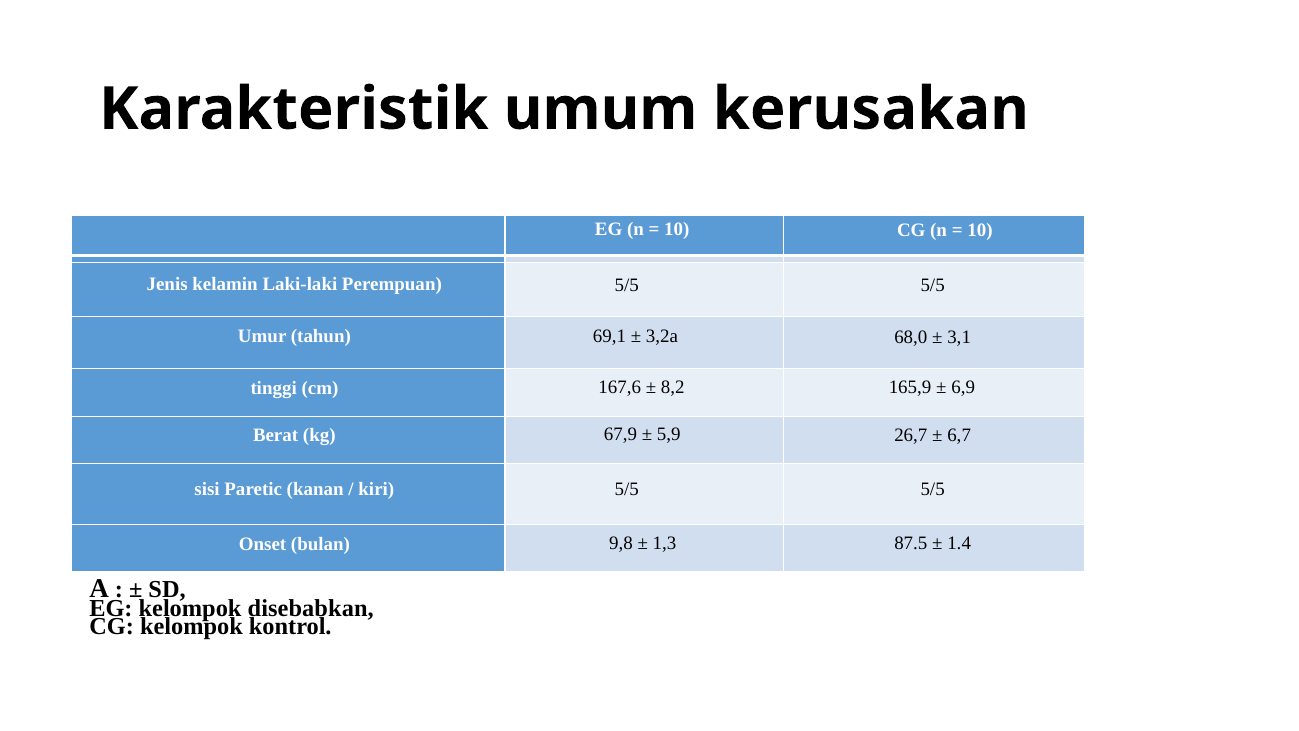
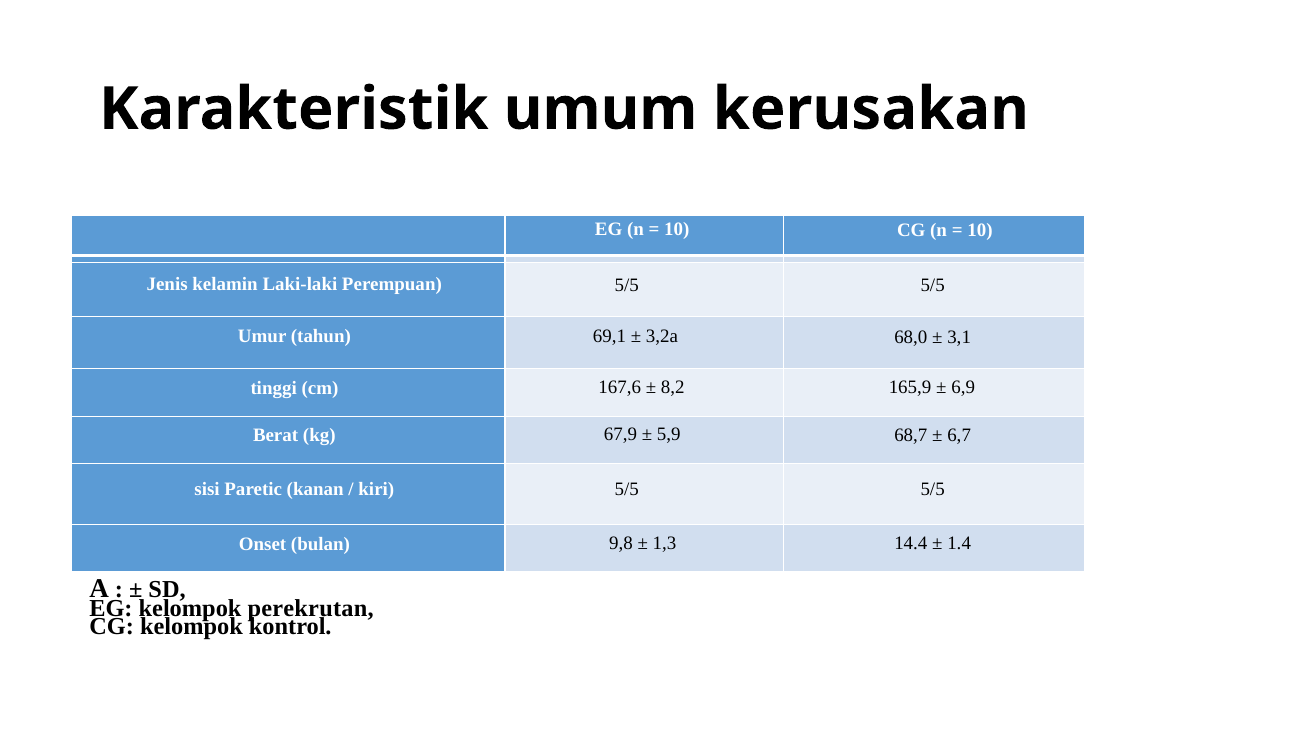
26,7: 26,7 -> 68,7 (911, 435)
87.5: 87.5 -> 14.4 (911, 543)
disebabkan: disebabkan -> perekrutan (311, 608)
